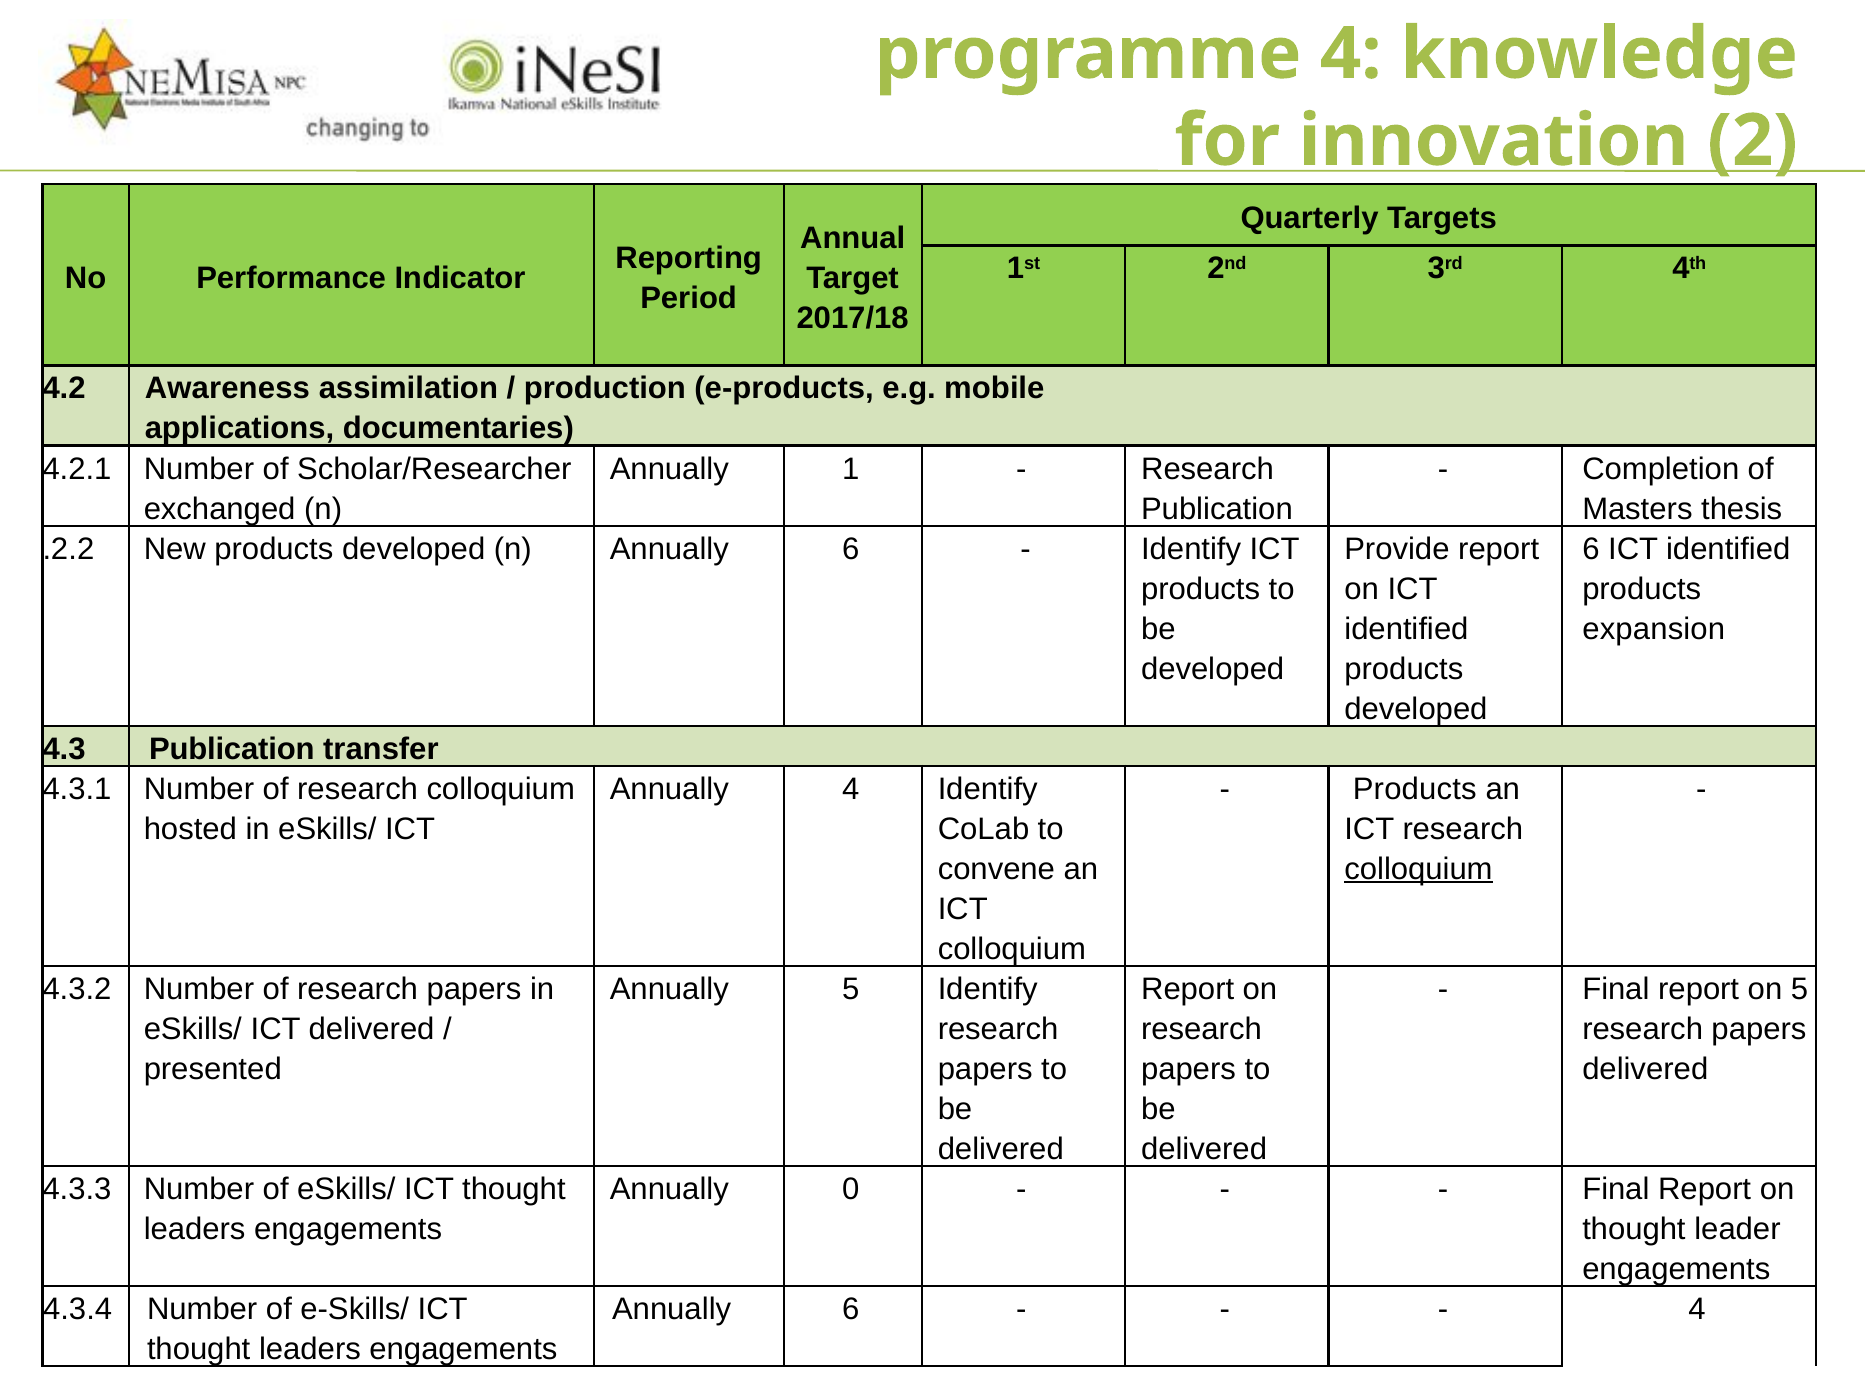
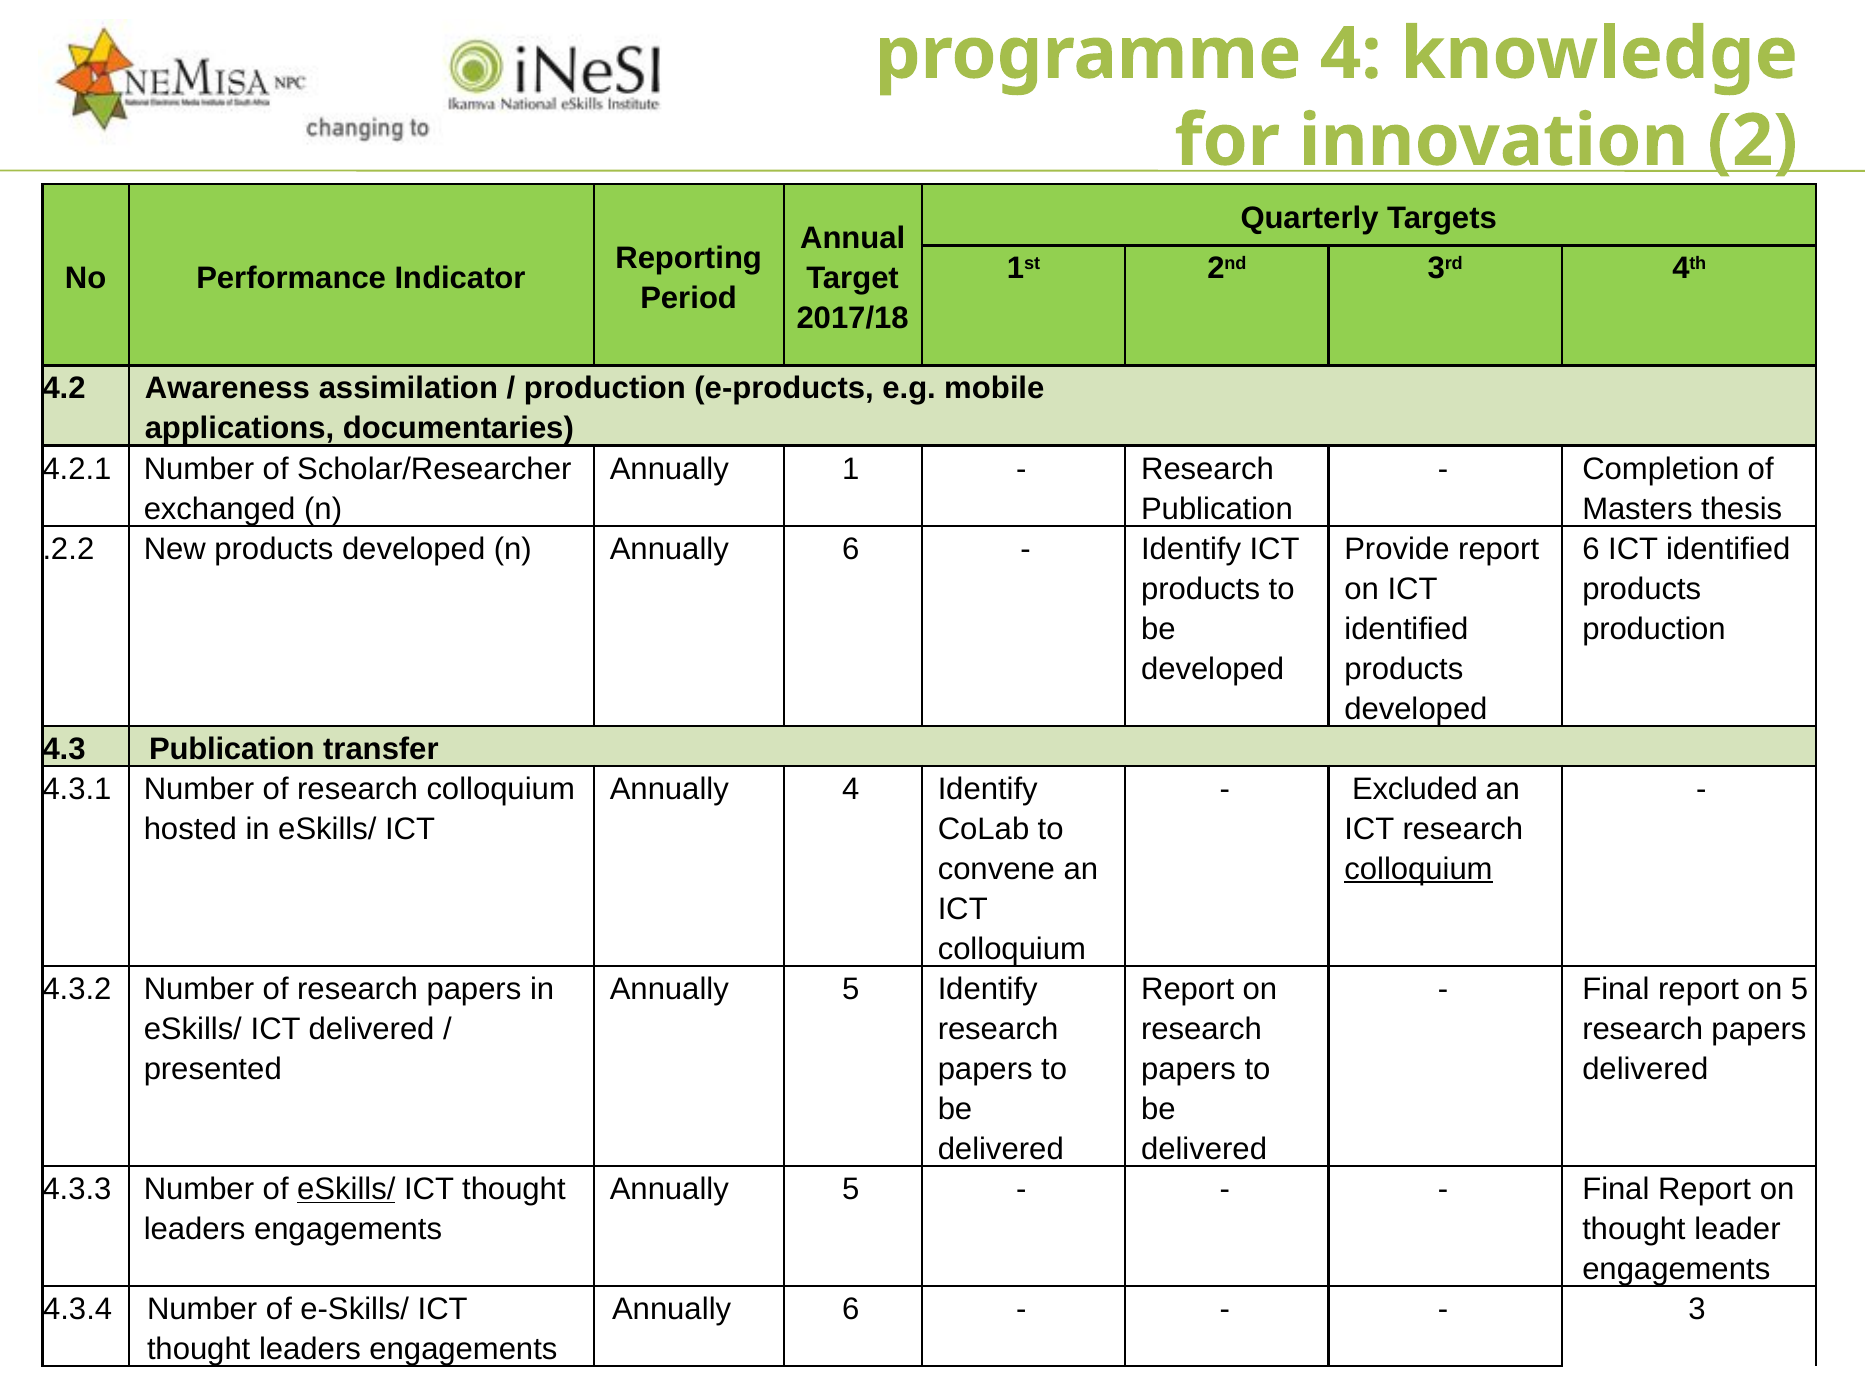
expansion: expansion -> production (1654, 629)
Products: Products -> Excluded (1415, 789)
eSkills/ underline: none -> present (346, 1190)
0: 0 -> 5 (851, 1190)
4: 4 -> 3 (1697, 1310)
